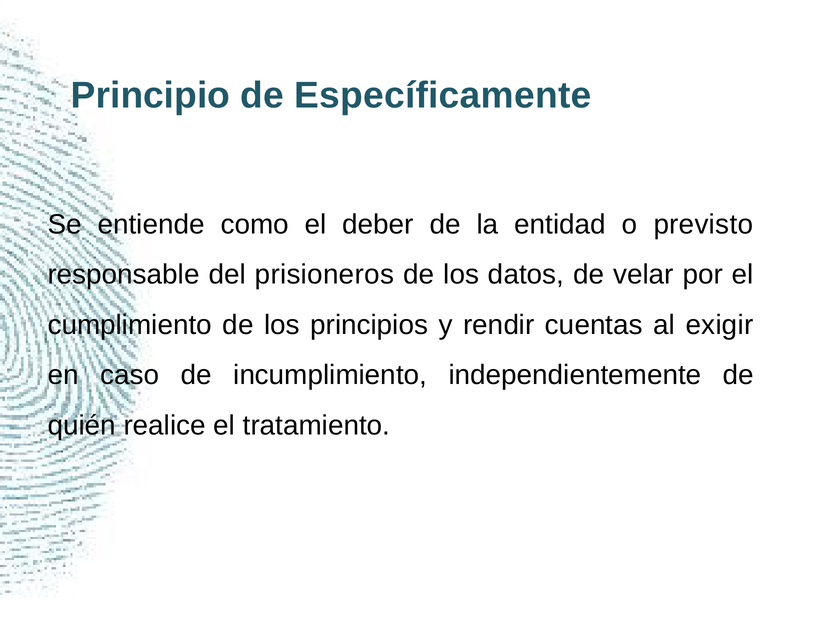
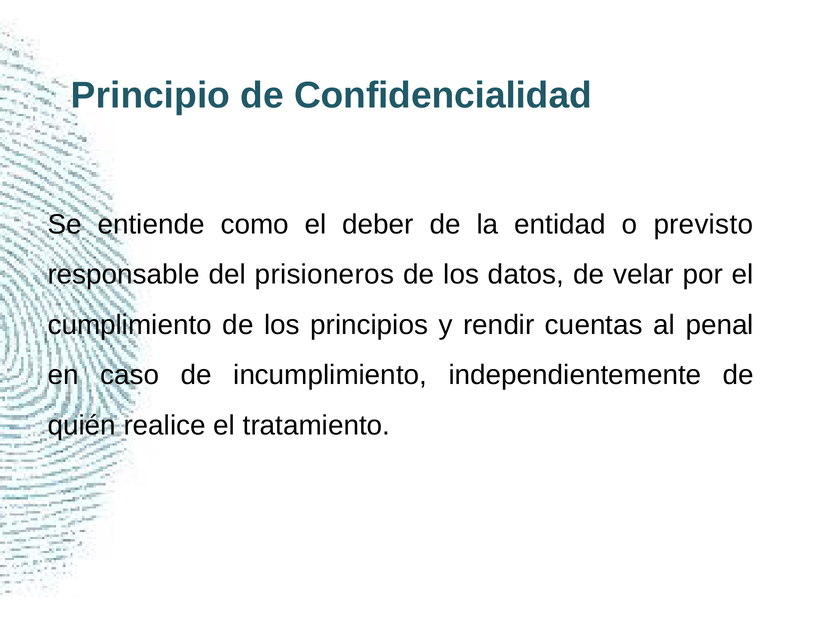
Específicamente: Específicamente -> Confidencialidad (443, 95)
exigir: exigir -> penal (720, 325)
